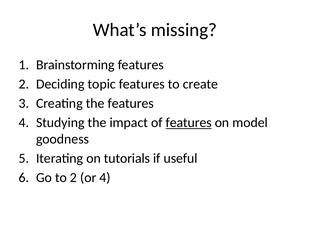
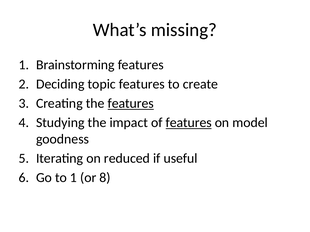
features underline: none -> present (131, 104)
tutorials: tutorials -> reduced (127, 159)
to 2: 2 -> 1 (73, 178)
or 4: 4 -> 8 (105, 178)
